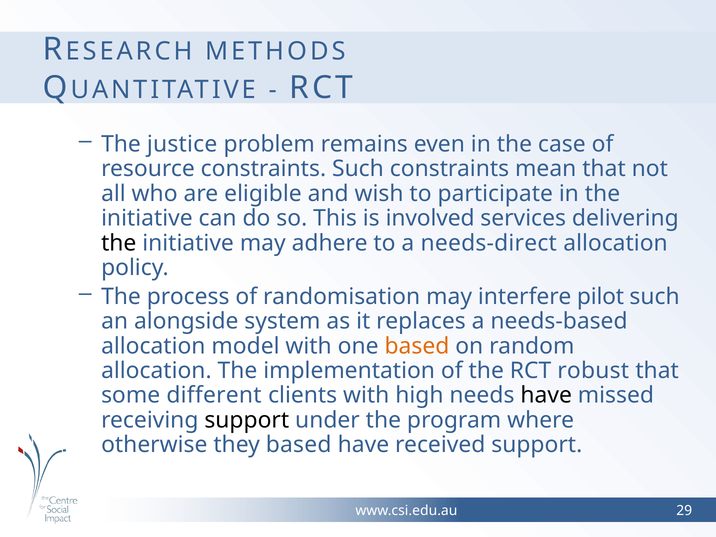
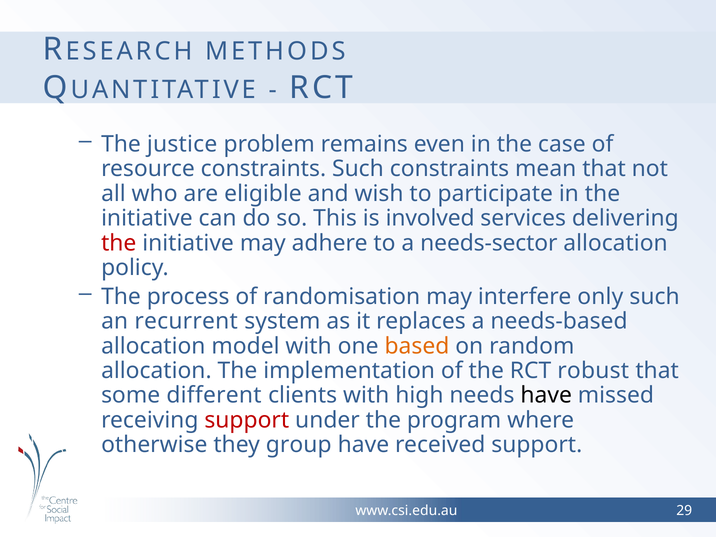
the colour: black -> red (119, 243)
needs-direct: needs-direct -> needs-sector (489, 243)
pilot: pilot -> only (600, 297)
alongside: alongside -> recurrent (186, 321)
support colour: black -> red (247, 420)
they based: based -> group (299, 445)
